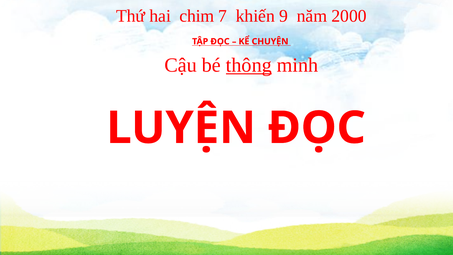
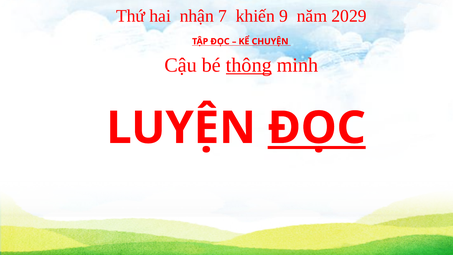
chim: chim -> nhận (197, 16)
2000: 2000 -> 2029 (349, 16)
ĐỌC underline: none -> present (317, 128)
